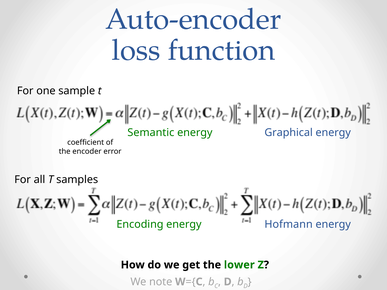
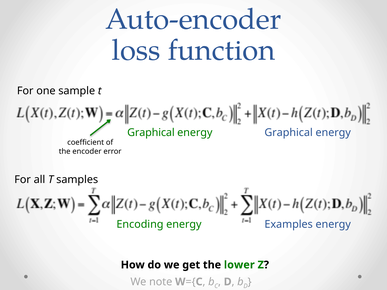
Semantic: Semantic -> Graphical (151, 133)
Hofmann: Hofmann -> Examples (289, 225)
